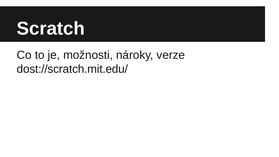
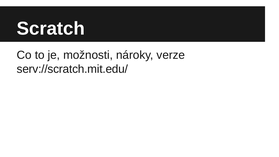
dost://scratch.mit.edu/: dost://scratch.mit.edu/ -> serv://scratch.mit.edu/ (72, 69)
